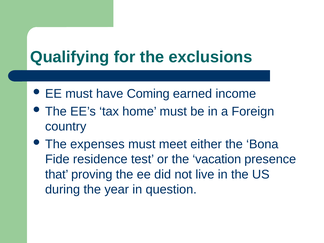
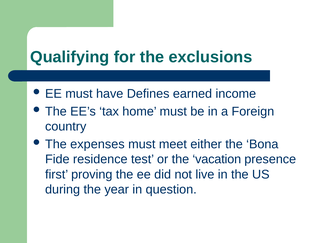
Coming: Coming -> Defines (148, 94)
that: that -> first (57, 174)
